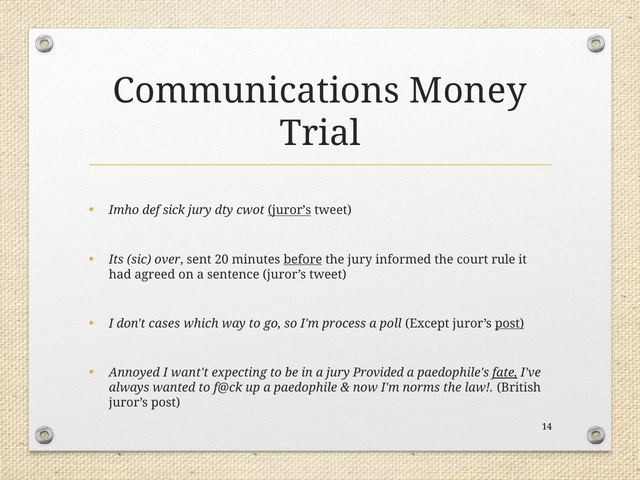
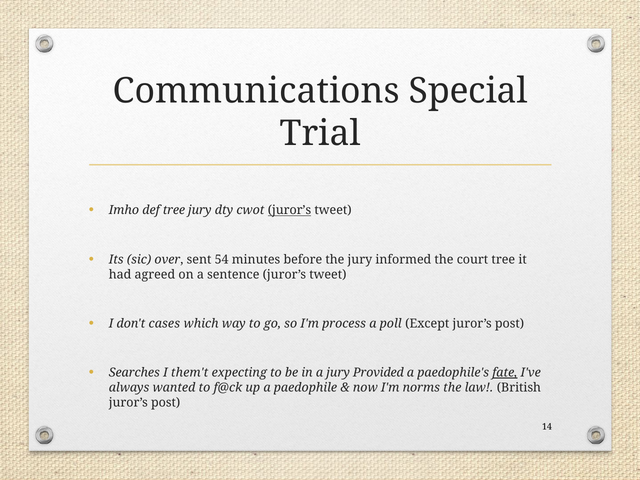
Money: Money -> Special (468, 91)
def sick: sick -> tree (174, 210)
20: 20 -> 54 (222, 259)
before underline: present -> none (303, 259)
court rule: rule -> tree (503, 259)
post underline: present -> none (510, 323)
Annoyed: Annoyed -> Searches (134, 373)
want't: want't -> them't (190, 373)
